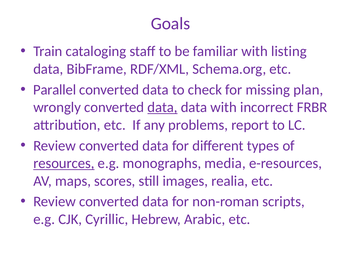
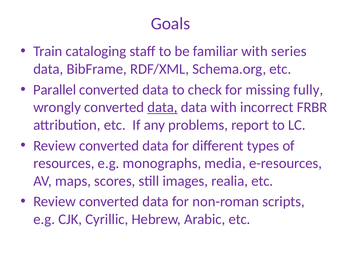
listing: listing -> series (289, 51)
plan: plan -> fully (308, 90)
resources underline: present -> none (64, 163)
